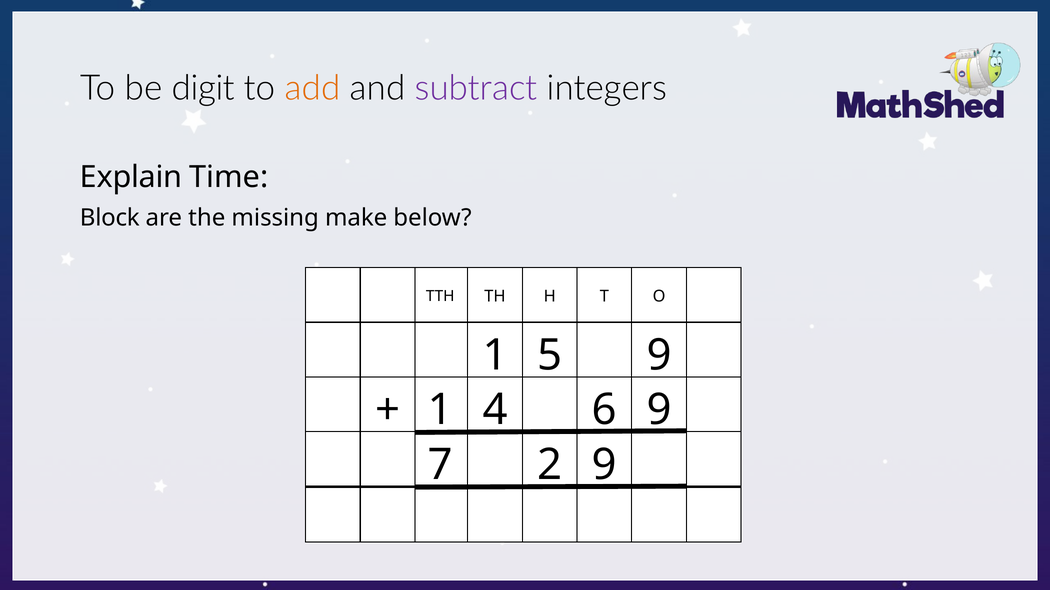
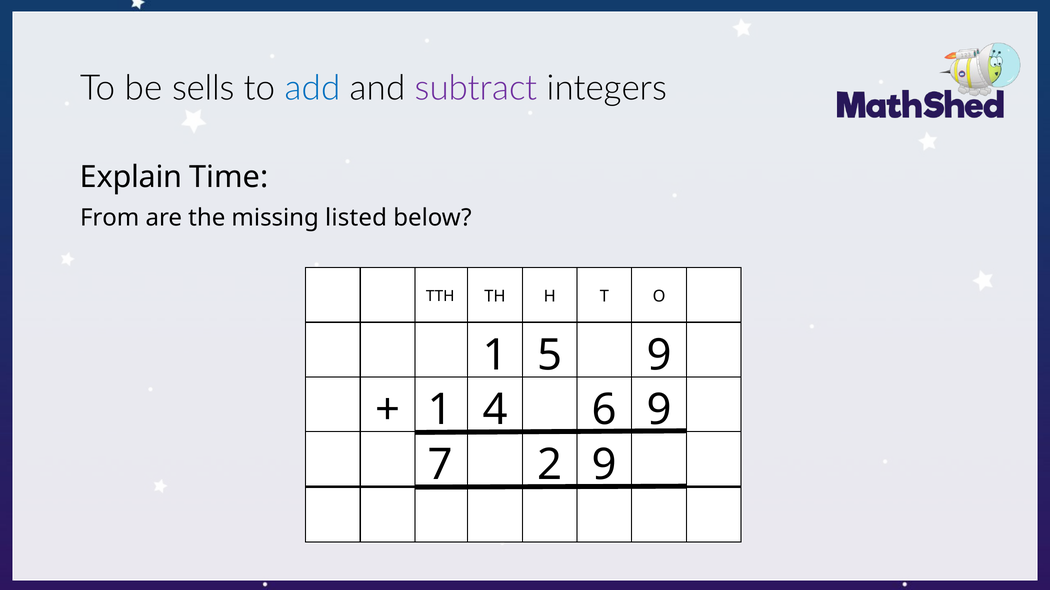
digit: digit -> sells (203, 88)
add colour: orange -> blue (313, 88)
Block: Block -> From (110, 218)
make: make -> listed (356, 218)
